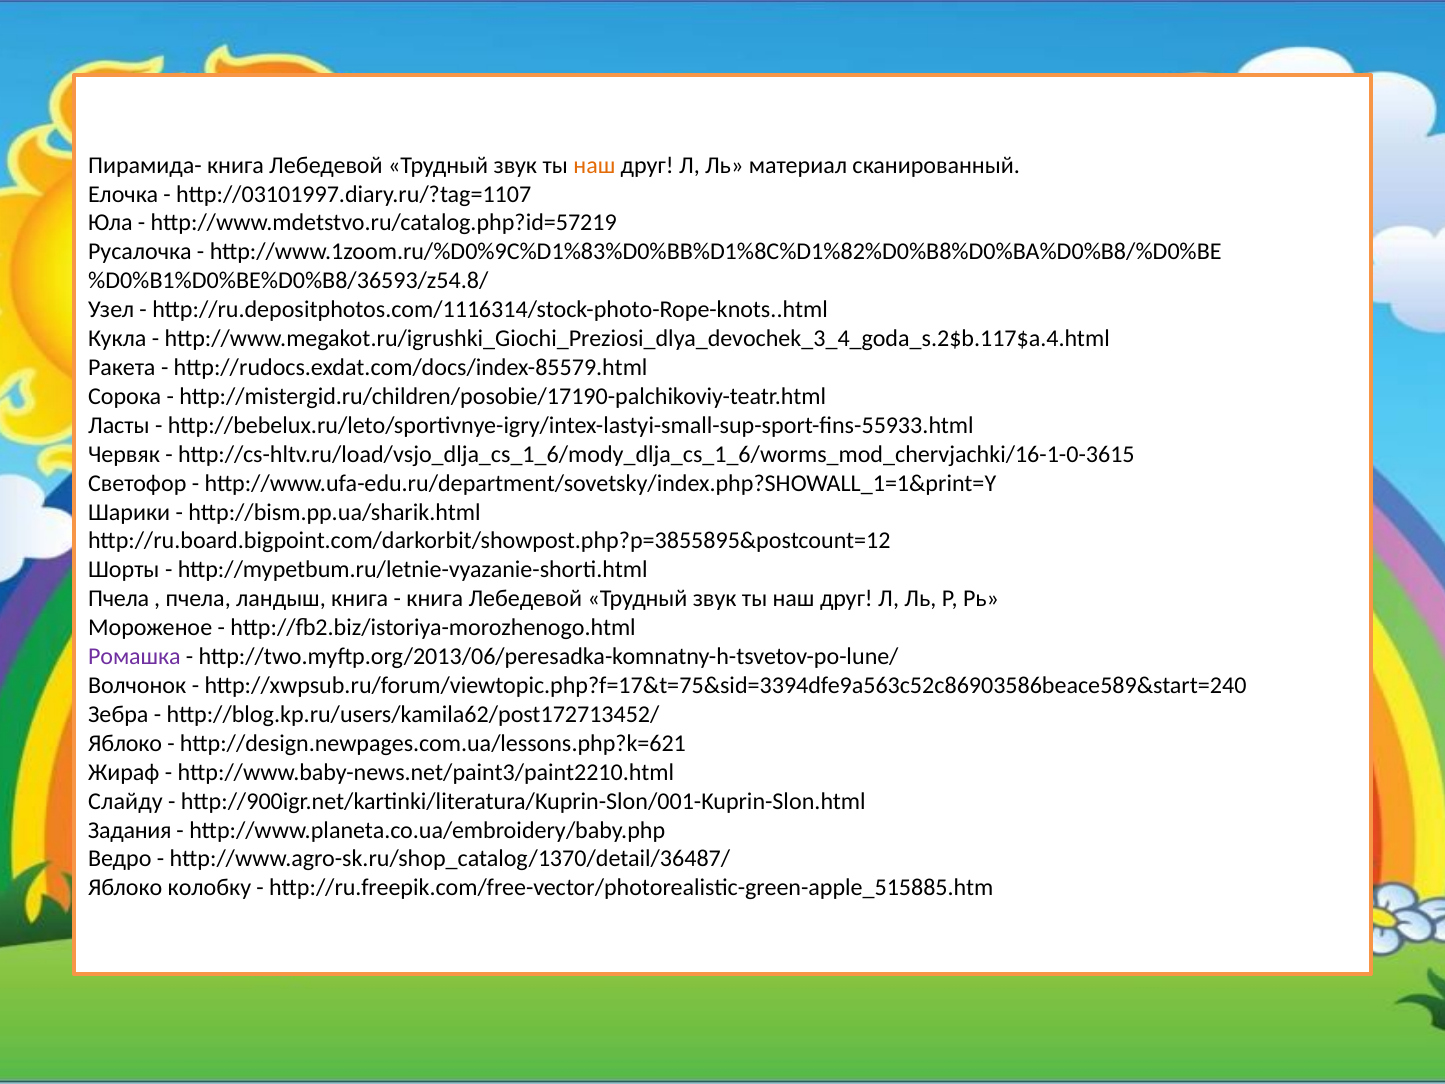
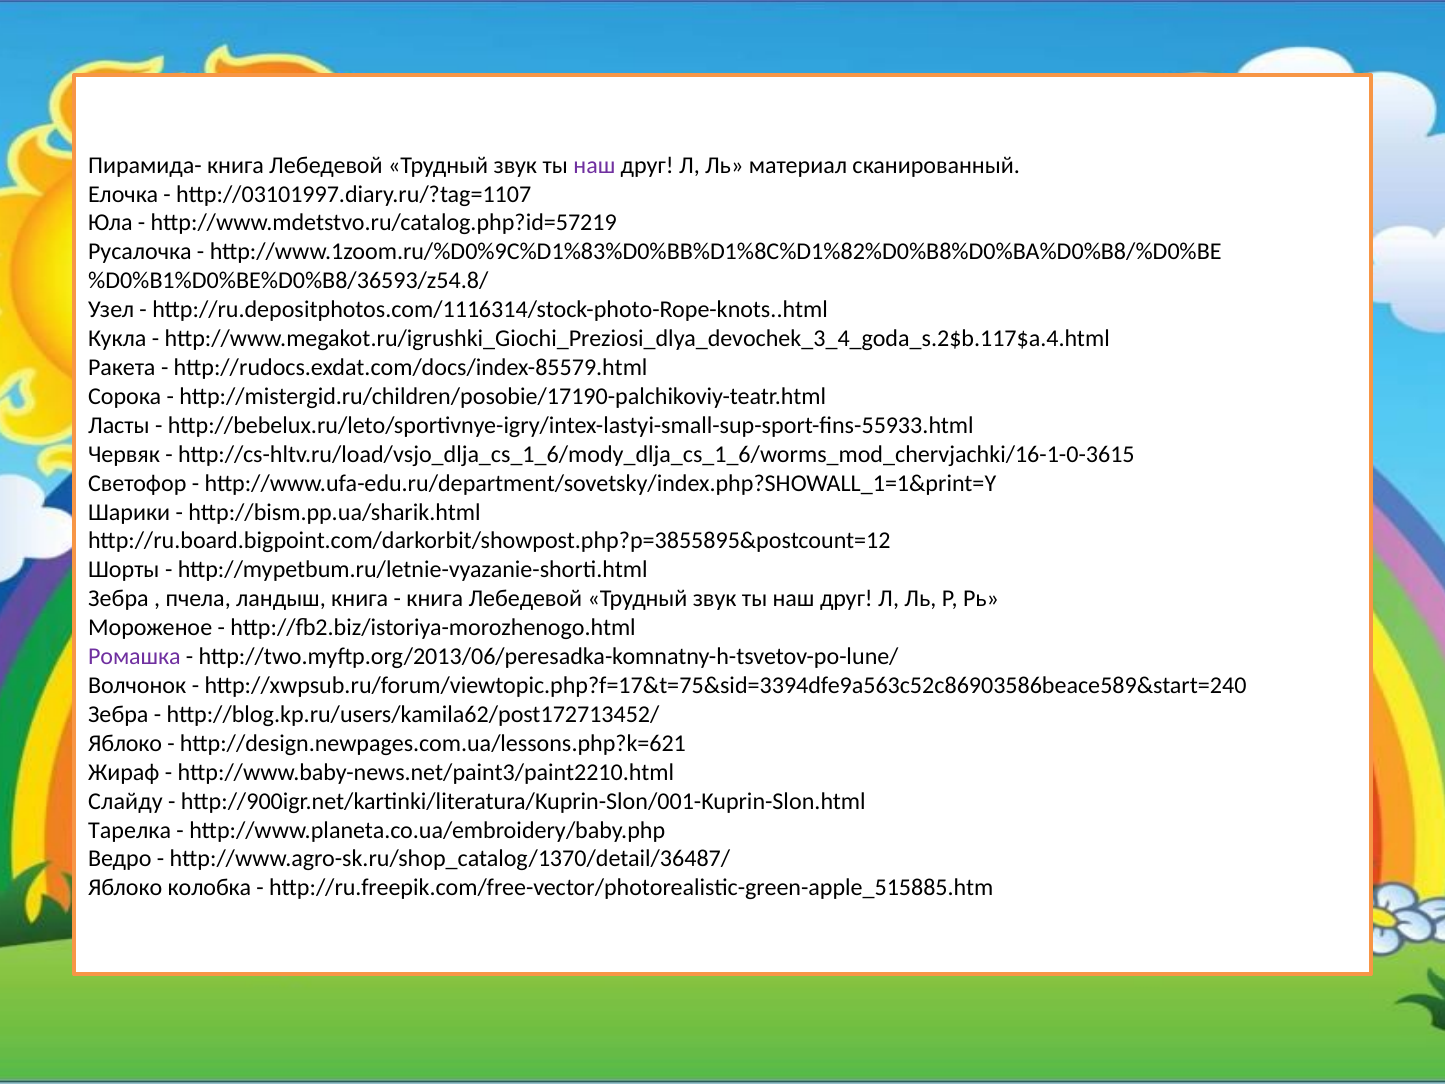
наш colour: orange -> purple (594, 165)
Пчела: Пчела -> Зебра (118, 599)
Задания: Задания -> Тарелка (130, 830)
колобку: колобку -> колобка (209, 888)
